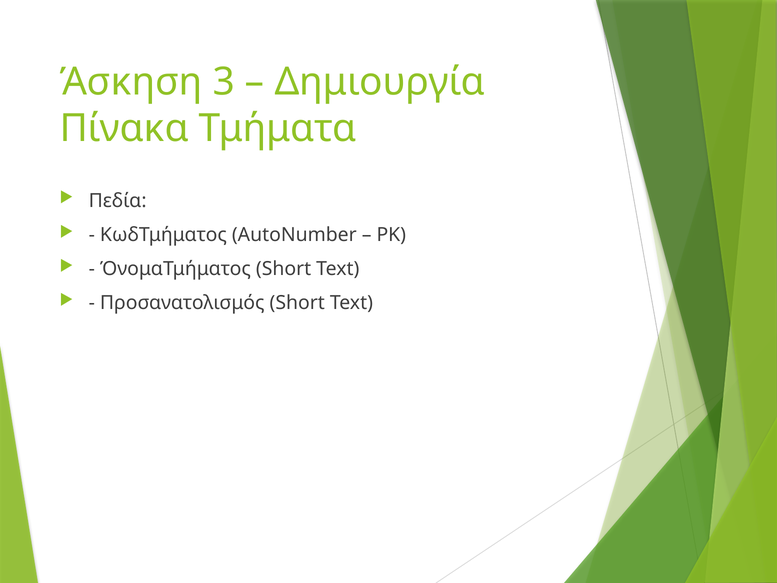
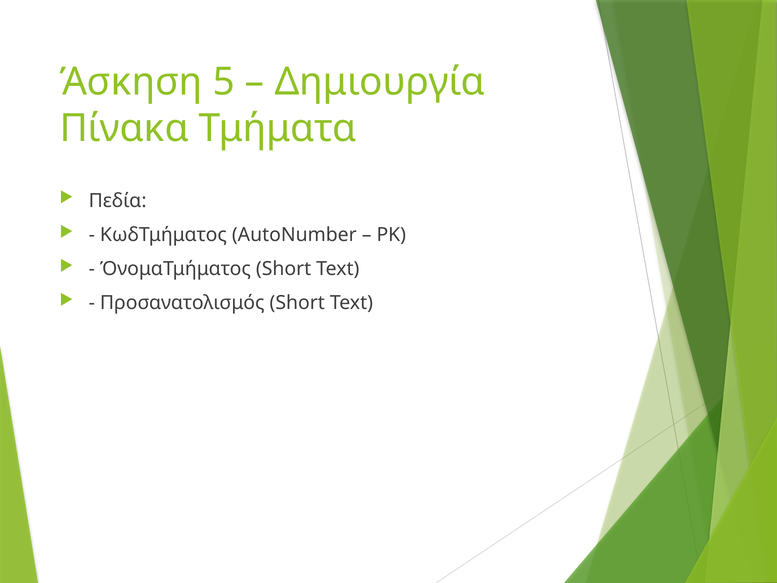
3: 3 -> 5 (224, 82)
